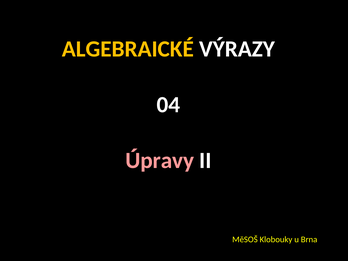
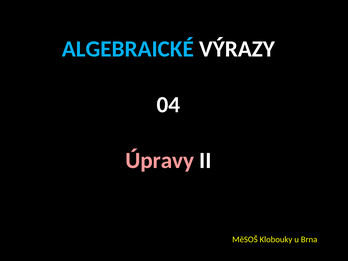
ALGEBRAICKÉ colour: yellow -> light blue (128, 49)
